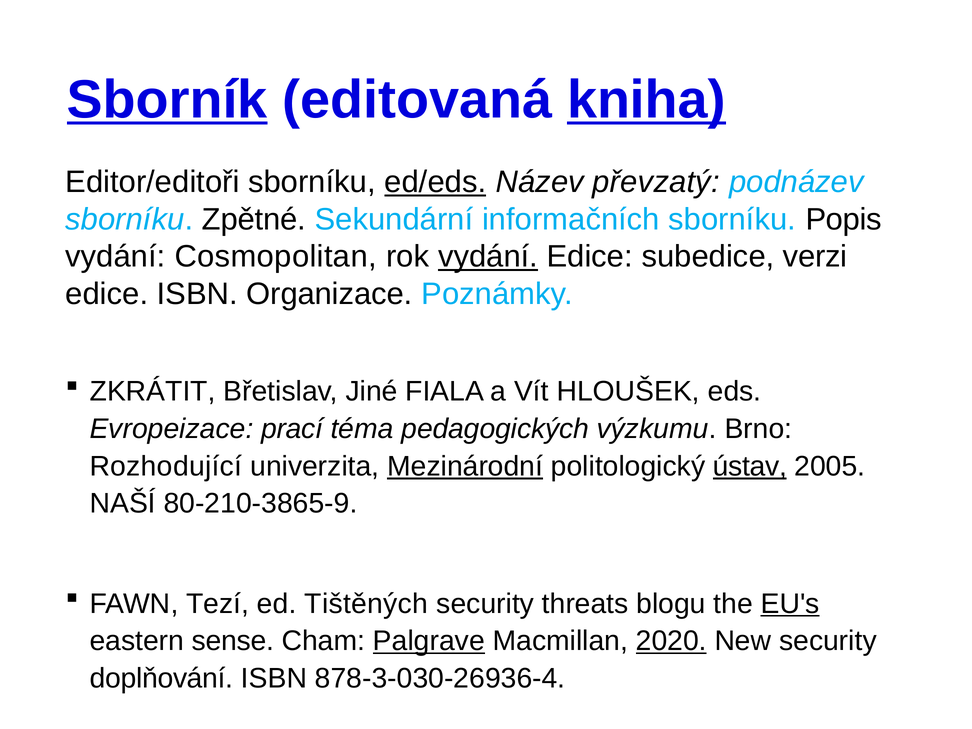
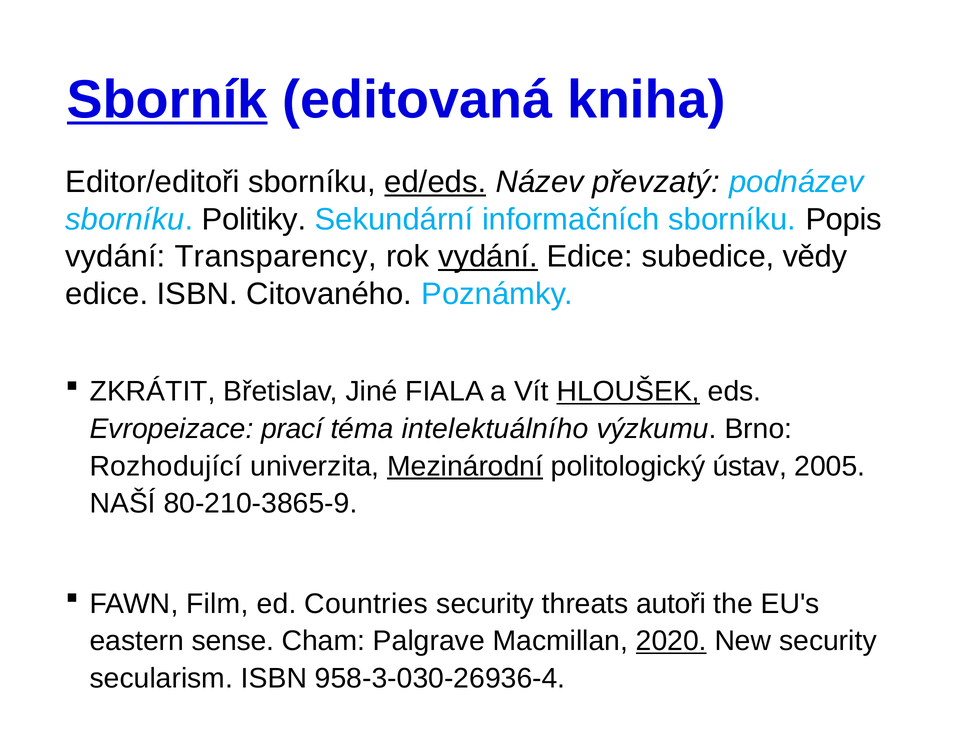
kniha underline: present -> none (646, 100)
Zpětné: Zpětné -> Politiky (254, 219)
Cosmopolitan: Cosmopolitan -> Transparency (276, 257)
verzi: verzi -> vědy (815, 257)
Organizace: Organizace -> Citovaného (329, 294)
HLOUŠEK underline: none -> present (628, 391)
pedagogických: pedagogických -> intelektuálního (495, 429)
ústav underline: present -> none (750, 466)
Tezí: Tezí -> Film (217, 604)
Tištěných: Tištěných -> Countries (366, 604)
blogu: blogu -> autoři (671, 604)
EU's underline: present -> none (790, 604)
Palgrave underline: present -> none (429, 641)
doplňování: doplňování -> secularism (161, 678)
878-3-030-26936-4: 878-3-030-26936-4 -> 958-3-030-26936-4 (440, 678)
